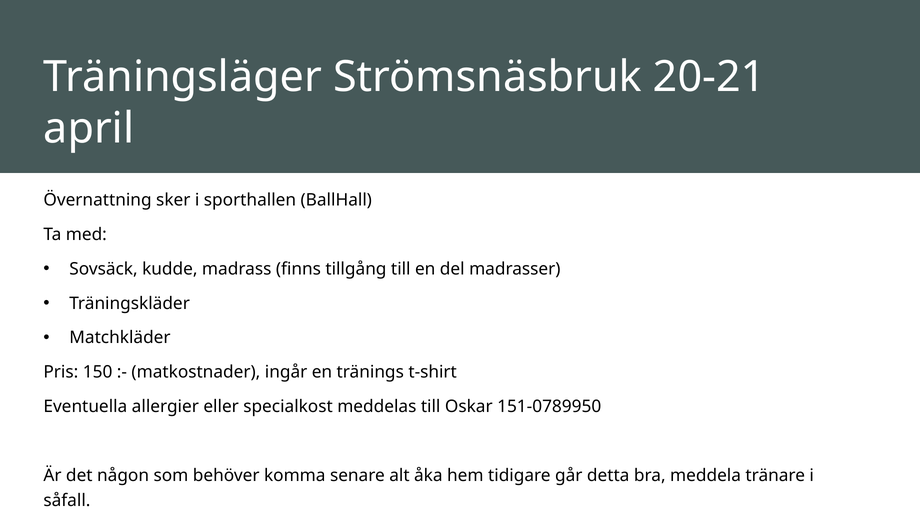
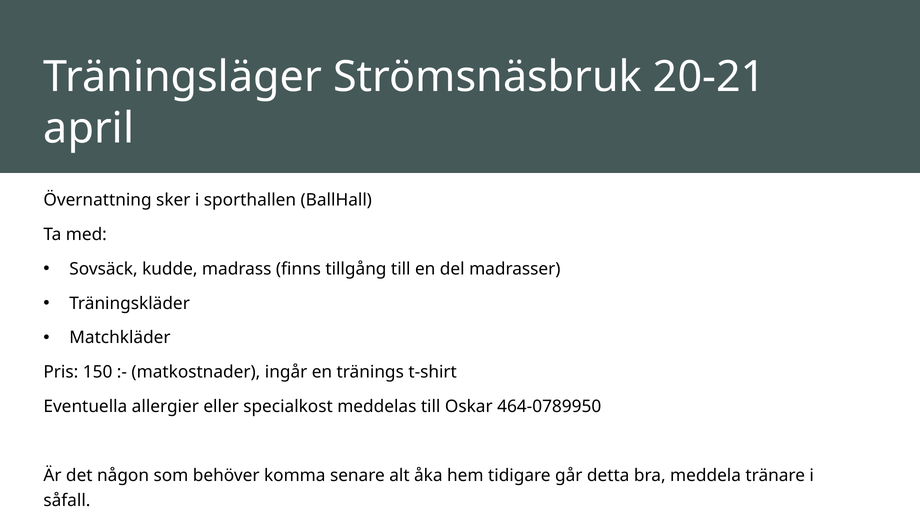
151-0789950: 151-0789950 -> 464-0789950 (549, 406)
